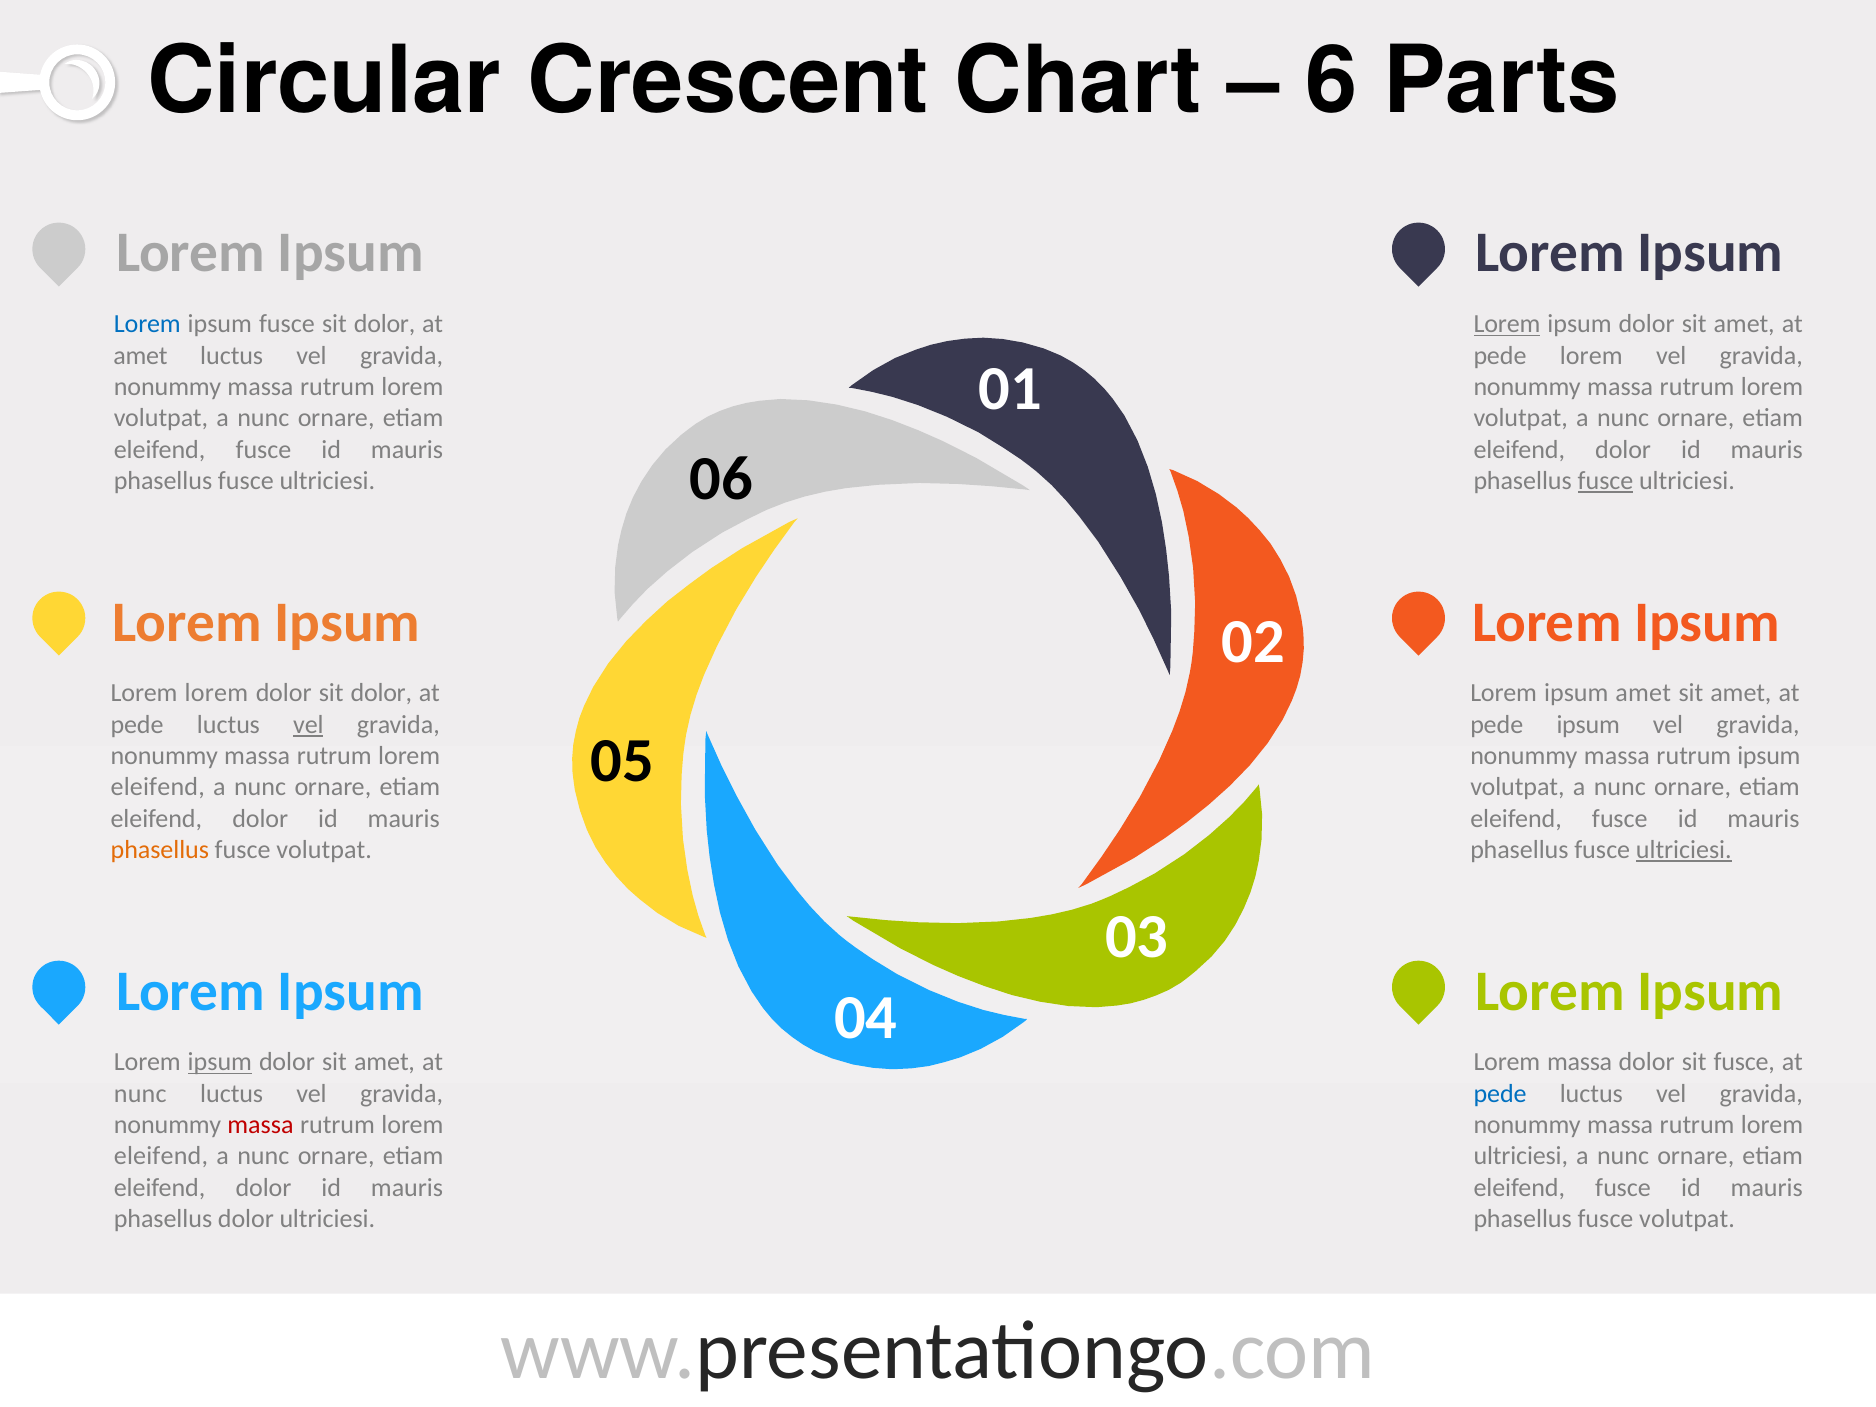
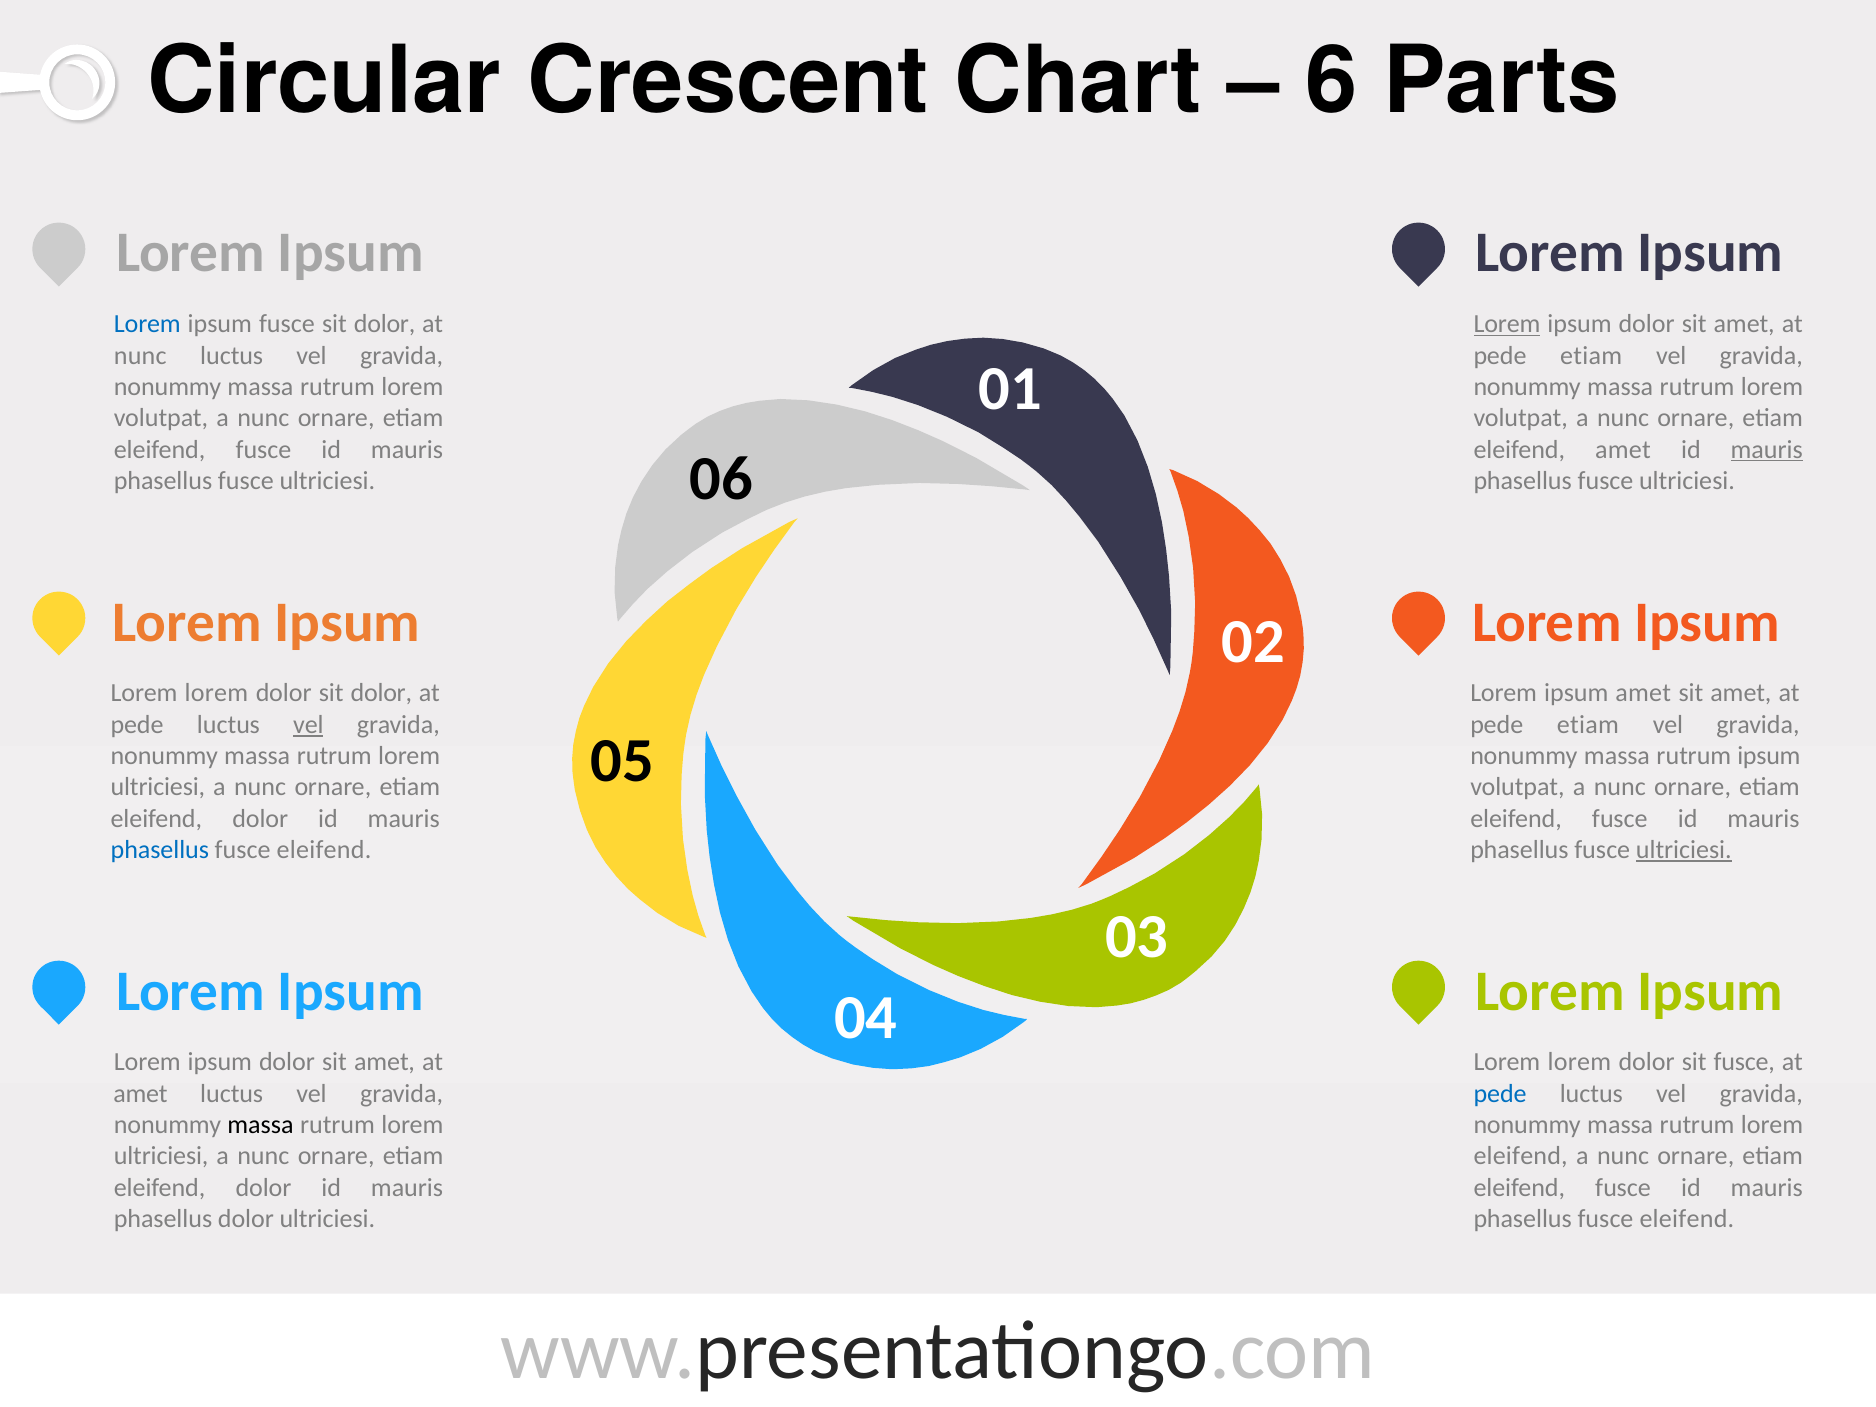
amet: amet -> nunc (140, 356)
lorem: lorem -> etiam (1591, 356)
dolor: dolor -> amet (1623, 449)
mauris underline: none -> present (1767, 449)
fusce underline: present -> none (1606, 481)
ipsum: ipsum -> etiam (1588, 725)
eleifend: eleifend -> ultriciesi (158, 787)
phasellus colour: orange -> blue (160, 850)
volutpat: volutpat -> eleifend (324, 850)
ipsum underline: present -> none (220, 1062)
massa: massa -> lorem (1579, 1062)
nunc: nunc -> amet (141, 1094)
massa colour: red -> black (260, 1125)
eleifend: eleifend -> ultriciesi (161, 1156)
ultriciesi: ultriciesi -> eleifend (1521, 1156)
volutpat: volutpat -> eleifend (1687, 1219)
